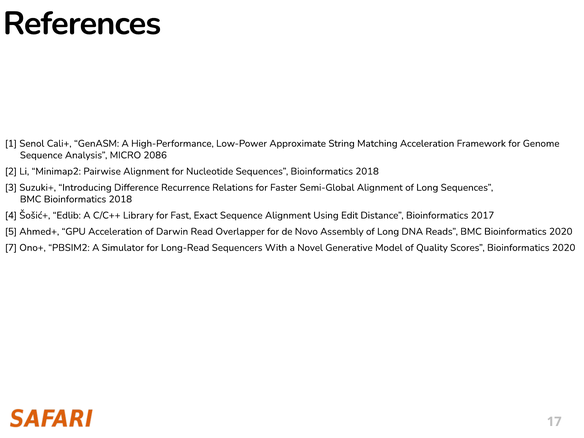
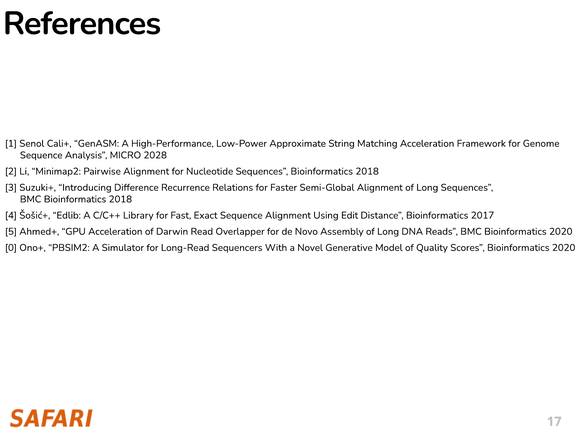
2086: 2086 -> 2028 (155, 155)
7: 7 -> 0 (11, 248)
